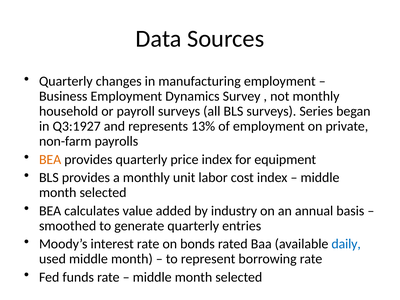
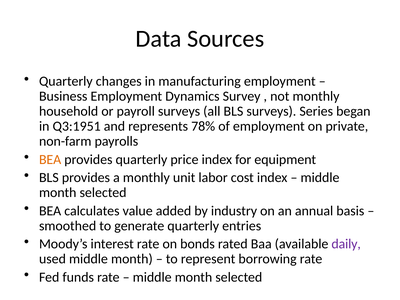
Q3:1927: Q3:1927 -> Q3:1951 (77, 126)
13%: 13% -> 78% (203, 126)
daily colour: blue -> purple (346, 244)
